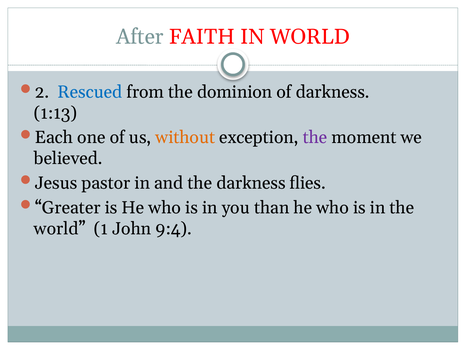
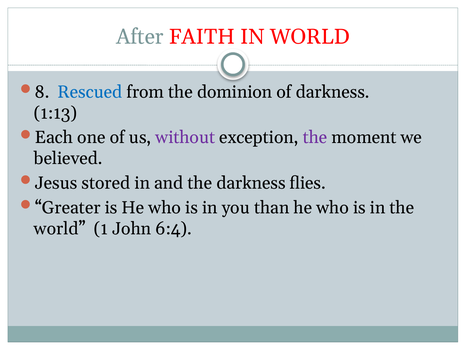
2: 2 -> 8 (42, 92)
without colour: orange -> purple (185, 137)
pastor: pastor -> stored (106, 183)
9:4: 9:4 -> 6:4 (174, 228)
